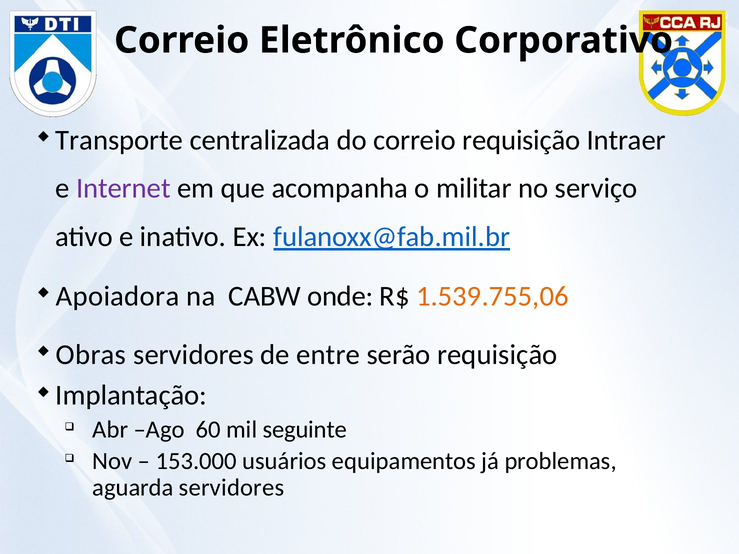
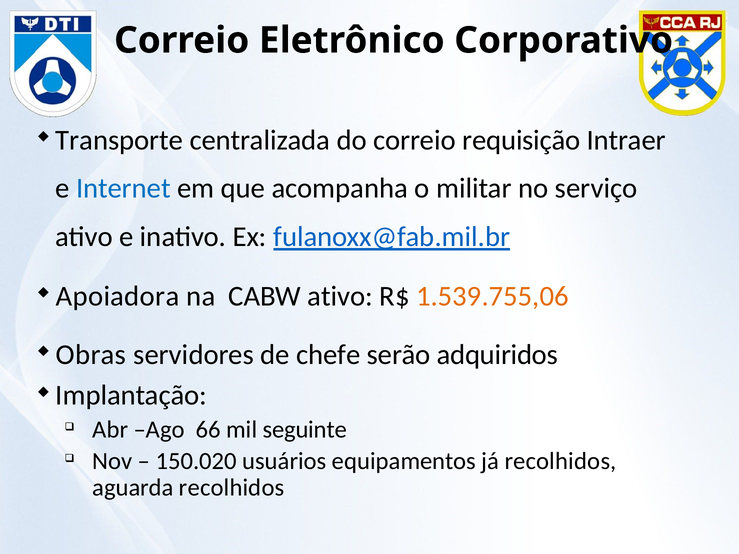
Internet colour: purple -> blue (123, 188)
CABW onde: onde -> ativo (340, 296)
entre: entre -> chefe (328, 355)
serão requisição: requisição -> adquiridos (497, 355)
60: 60 -> 66 (208, 430)
153.000: 153.000 -> 150.020 (196, 461)
já problemas: problemas -> recolhidos (561, 461)
aguarda servidores: servidores -> recolhidos (232, 488)
